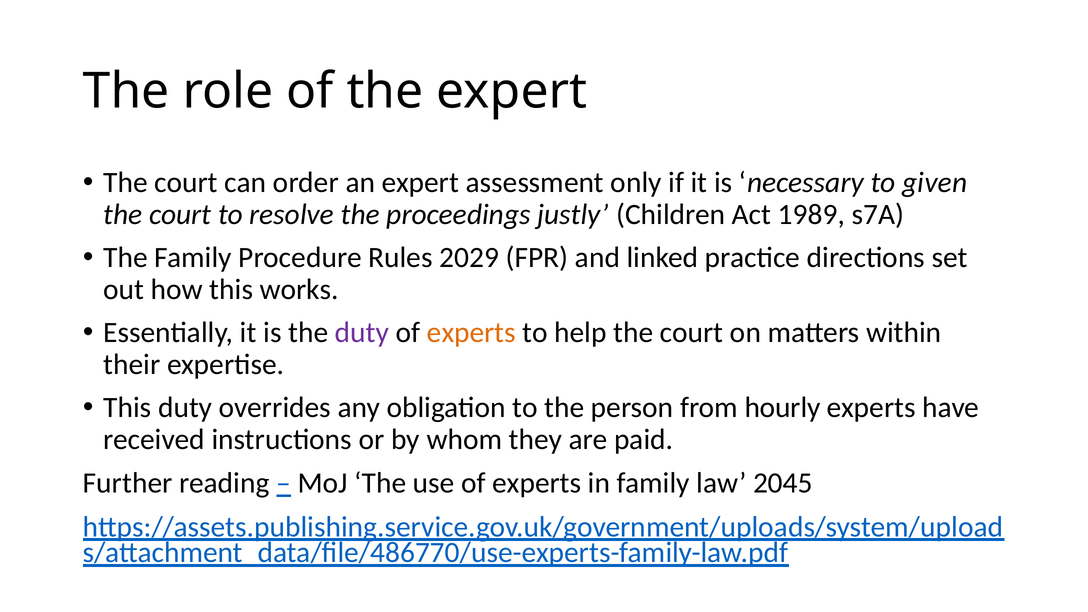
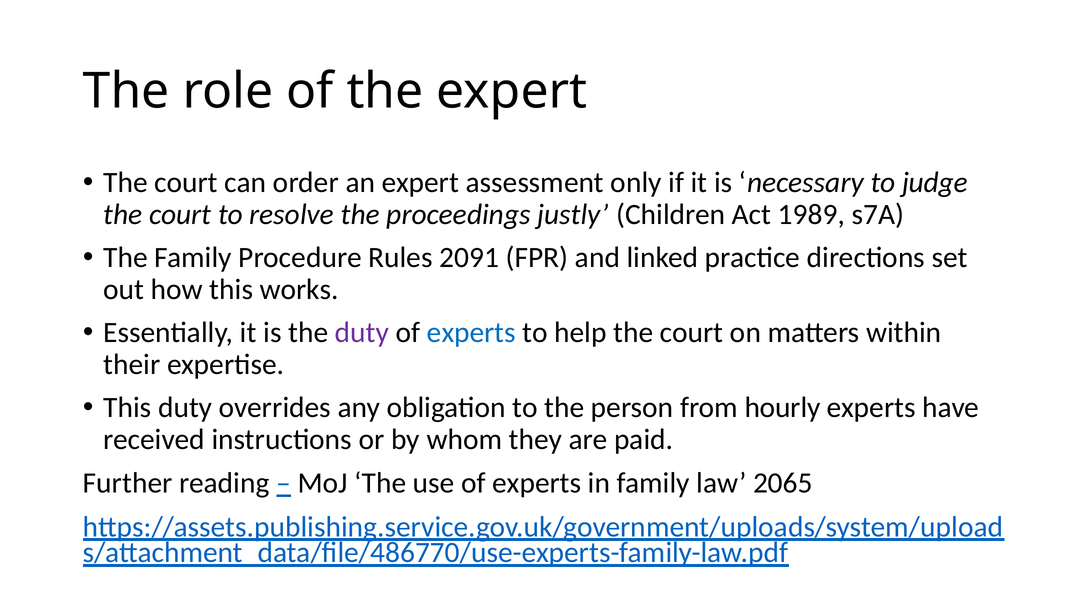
given: given -> judge (935, 183)
2029: 2029 -> 2091 (469, 258)
experts colour: orange -> blue (471, 333)
2045: 2045 -> 2065 (783, 483)
